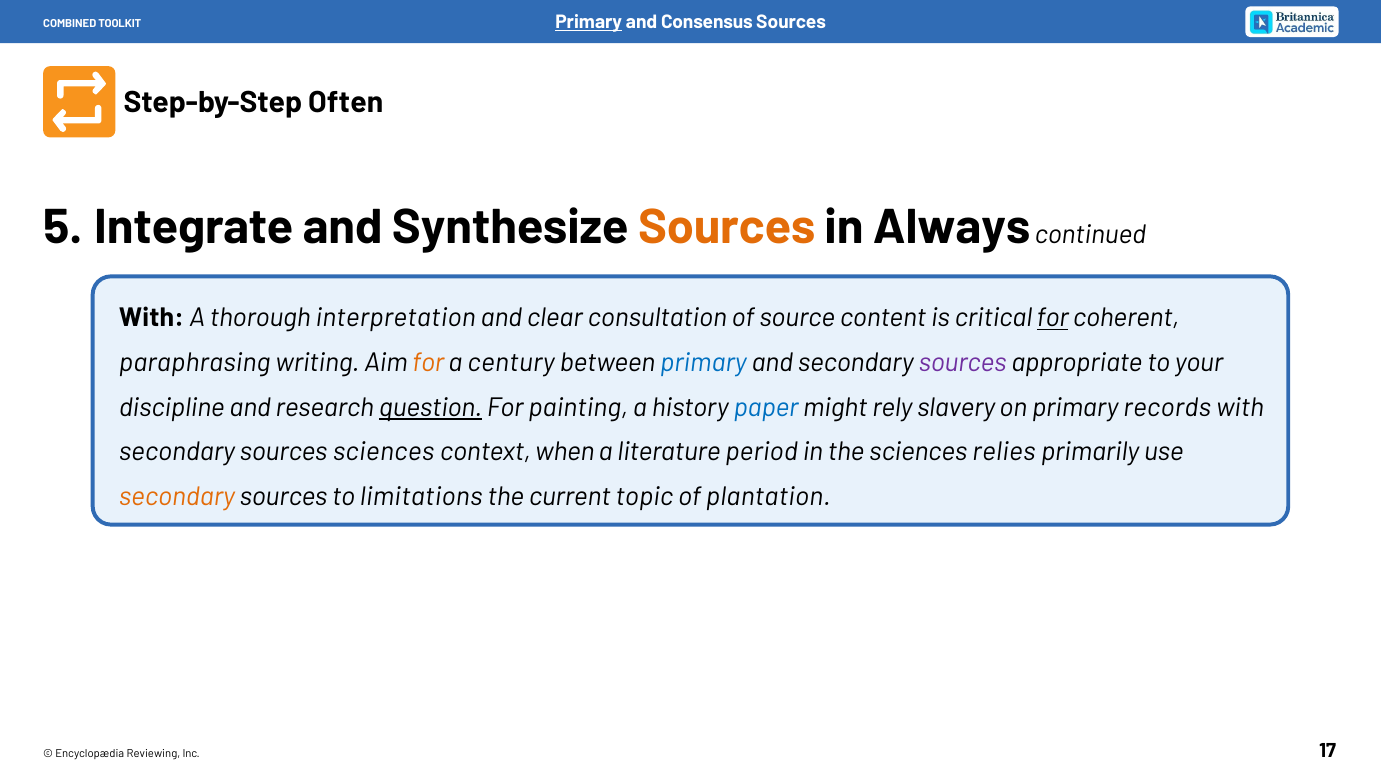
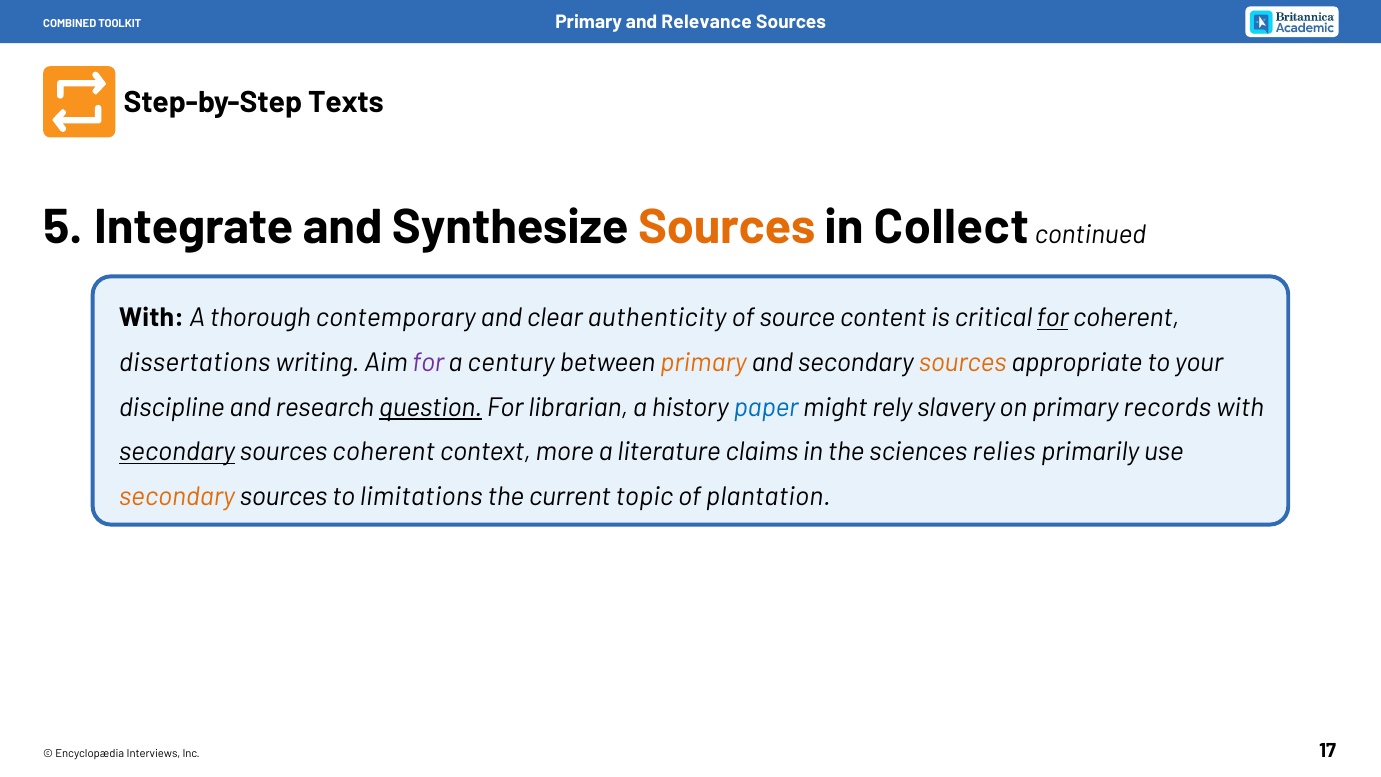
Primary underline: present -> none (589, 22)
Consensus: Consensus -> Relevance (707, 22)
Often: Often -> Texts (346, 103)
Always: Always -> Collect (951, 227)
interpretation: interpretation -> contemporary (396, 318)
consultation: consultation -> authenticity (657, 318)
paraphrasing: paraphrasing -> dissertations (195, 363)
for colour: orange -> purple (428, 363)
primary colour: blue -> orange (703, 363)
sources colour: purple -> orange (963, 363)
painting: painting -> librarian (578, 407)
secondary underline: none -> present (177, 452)
sources sciences: sciences -> coherent (384, 452)
when: when -> more (565, 452)
period: period -> claims (762, 452)
Reviewing: Reviewing -> Interviews (154, 754)
